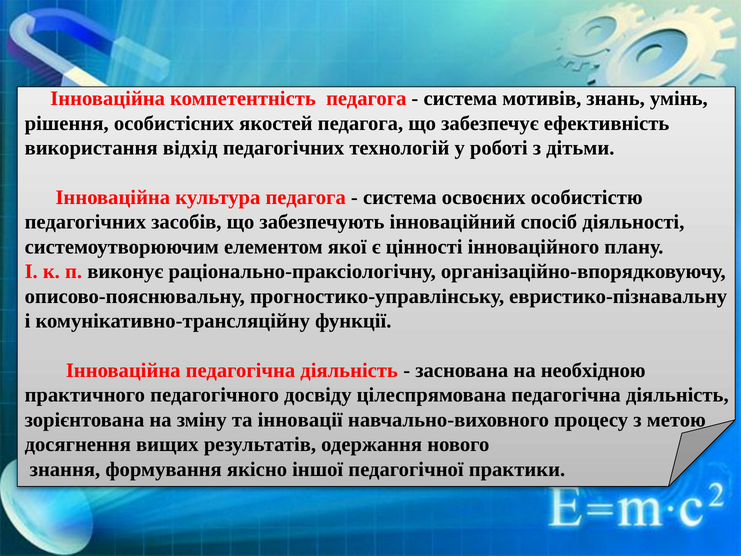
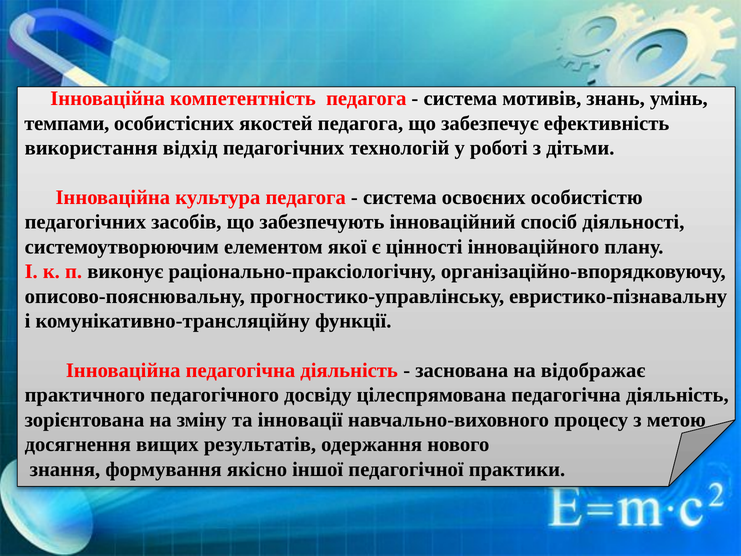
рішення: рішення -> темпами (67, 123)
необхідною: необхідною -> відображає (593, 370)
